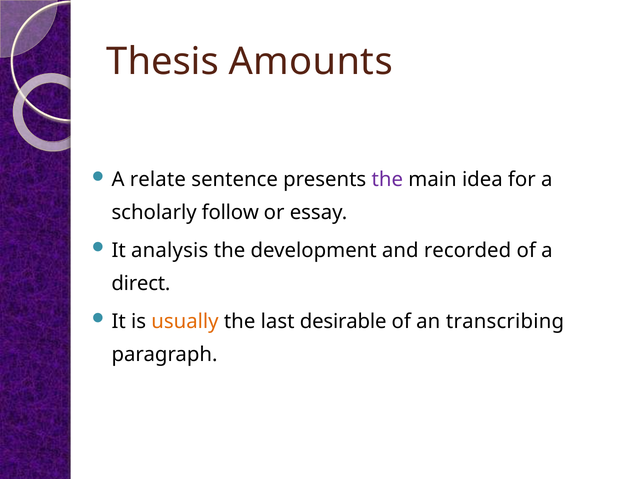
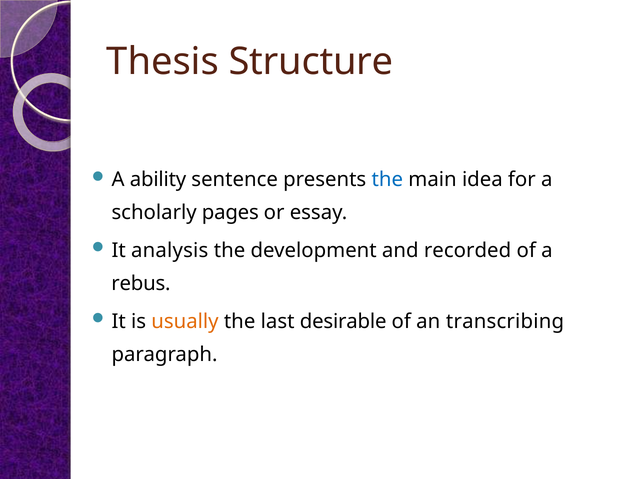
Amounts: Amounts -> Structure (311, 62)
relate: relate -> ability (158, 180)
the colour: purple -> blue (387, 180)
follow: follow -> pages (230, 212)
direct: direct -> rebus (141, 283)
